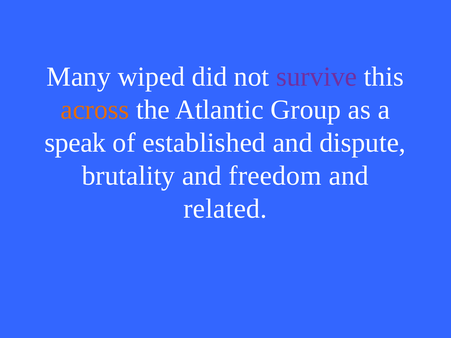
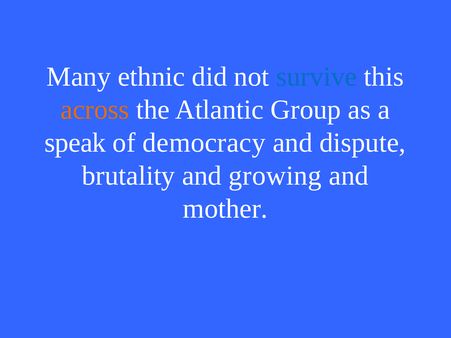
wiped: wiped -> ethnic (151, 77)
survive colour: purple -> blue (317, 77)
established: established -> democracy (204, 143)
freedom: freedom -> growing (275, 176)
related: related -> mother (225, 209)
